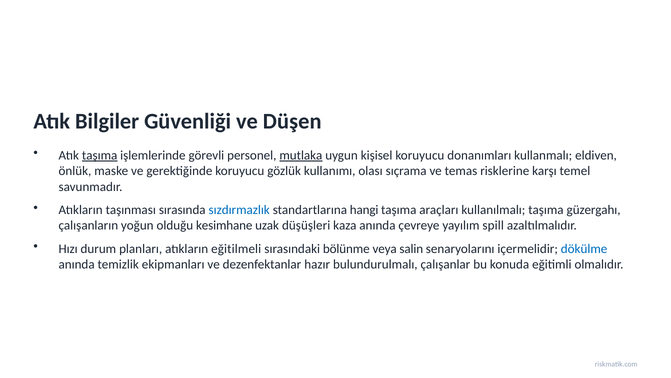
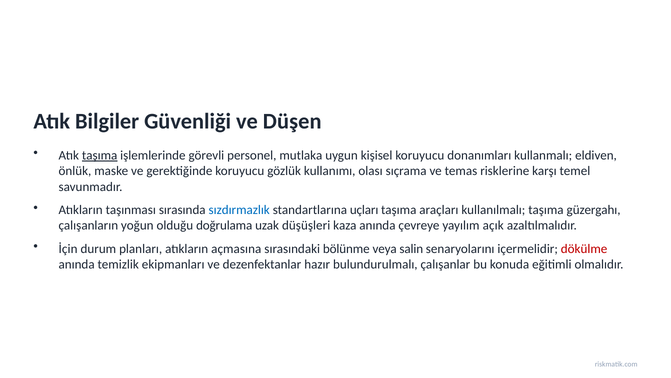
mutlaka underline: present -> none (301, 155)
hangi: hangi -> uçları (364, 210)
kesimhane: kesimhane -> doğrulama (224, 225)
spill: spill -> açık (493, 225)
Hızı: Hızı -> İçin (68, 248)
eğitilmeli: eğitilmeli -> açmasına (236, 248)
dökülme colour: blue -> red (584, 248)
